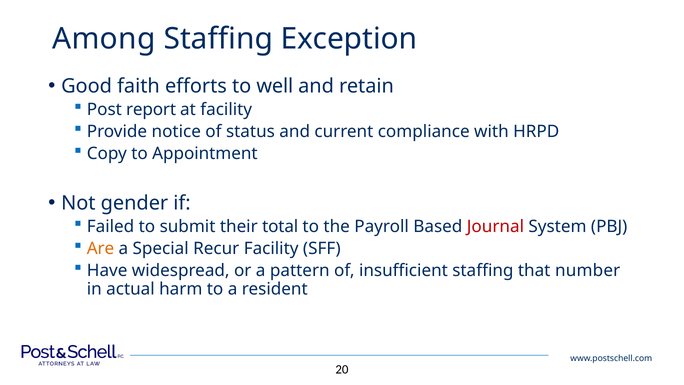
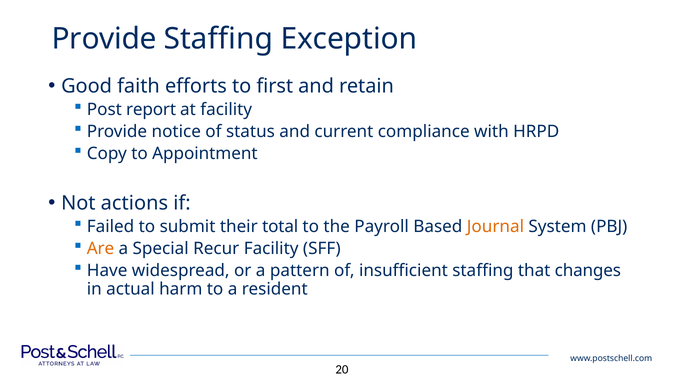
Among: Among -> Provide (104, 39)
well: well -> first (275, 86)
gender: gender -> actions (134, 203)
Journal colour: red -> orange (495, 226)
number: number -> changes (588, 270)
